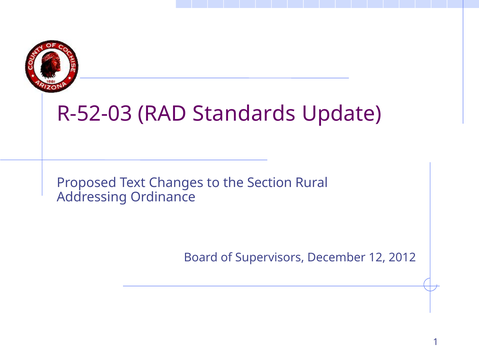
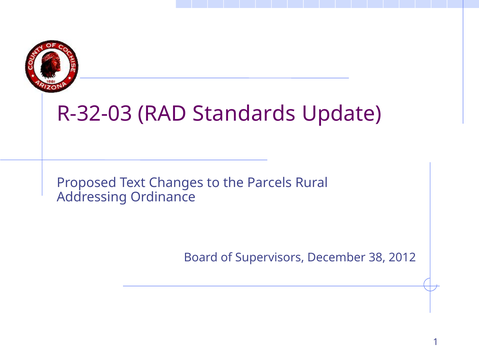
R-52-03: R-52-03 -> R-32-03 (95, 114)
Section: Section -> Parcels (270, 183)
12: 12 -> 38 (377, 258)
